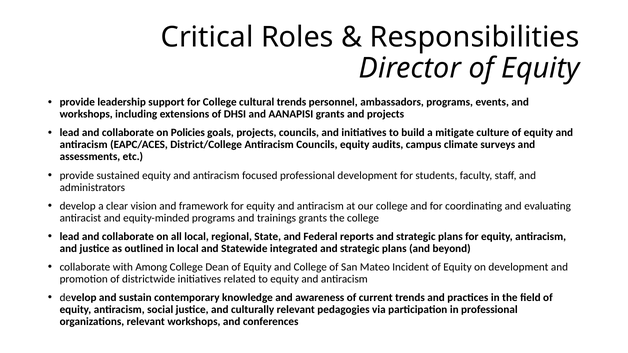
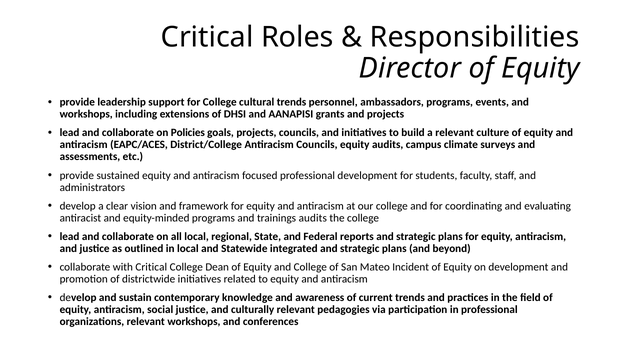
a mitigate: mitigate -> relevant (455, 133)
trainings grants: grants -> audits (313, 218)
with Among: Among -> Critical (151, 267)
